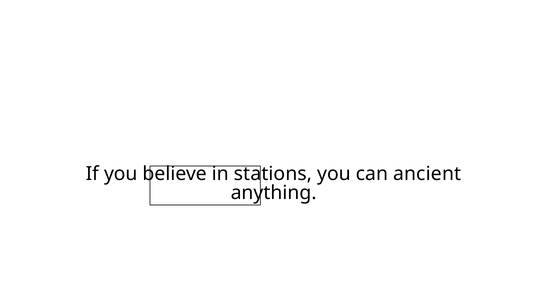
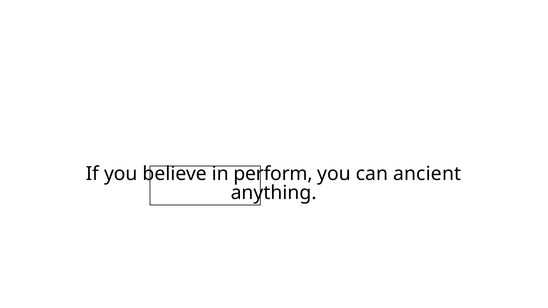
stations: stations -> perform (273, 174)
